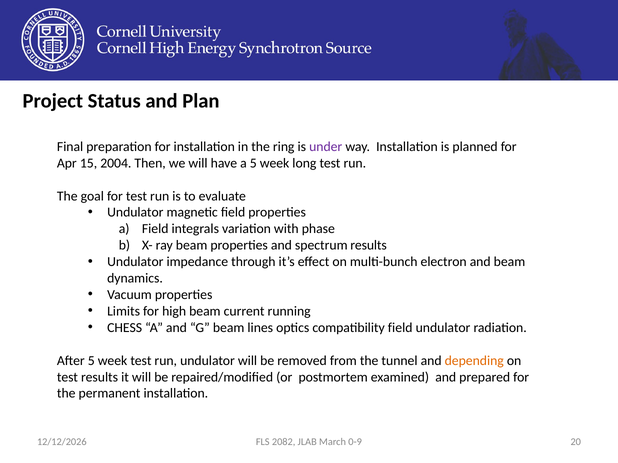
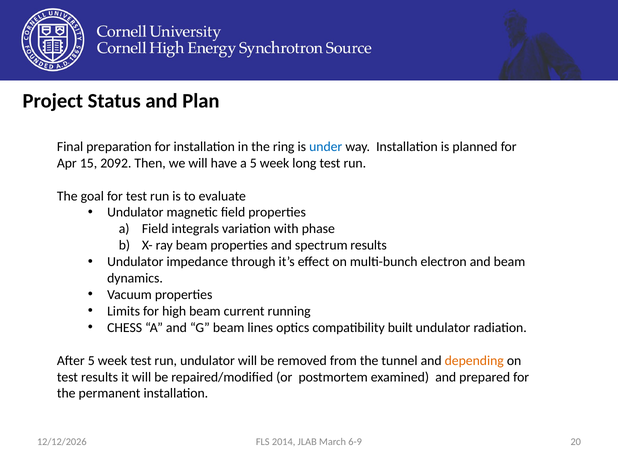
under colour: purple -> blue (326, 147)
2004: 2004 -> 2092 (116, 163)
compatibility field: field -> built (400, 328)
2082: 2082 -> 2014 (284, 443)
0-9: 0-9 -> 6-9 (355, 443)
